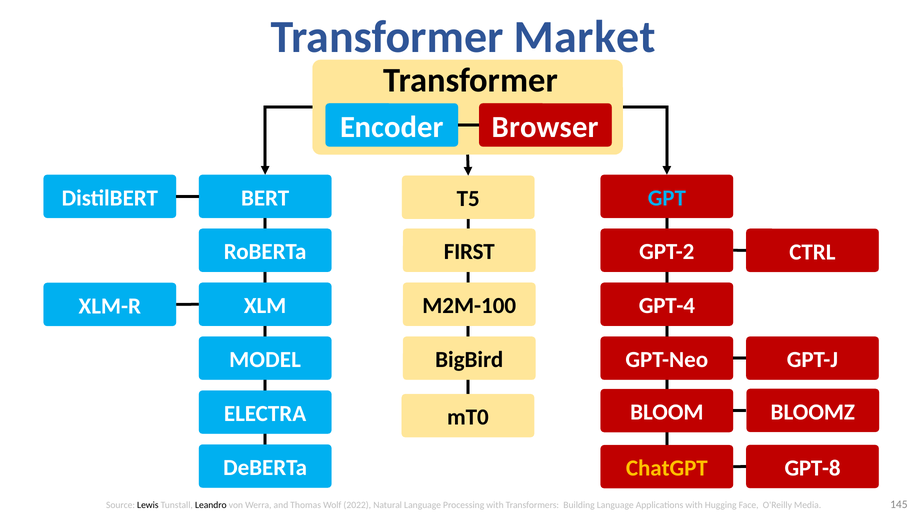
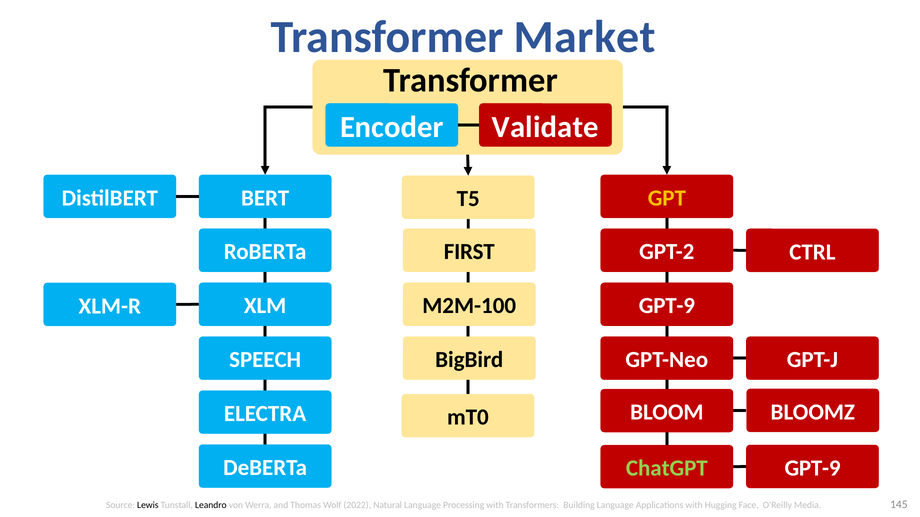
Browser: Browser -> Validate (545, 127)
GPT colour: light blue -> yellow (667, 198)
GPT-4: GPT-4 -> GPT-9 (667, 306)
MODEL: MODEL -> SPEECH (265, 360)
GPT-8: GPT-8 -> GPT-9 (813, 469)
ChatGPT colour: yellow -> light green (667, 469)
